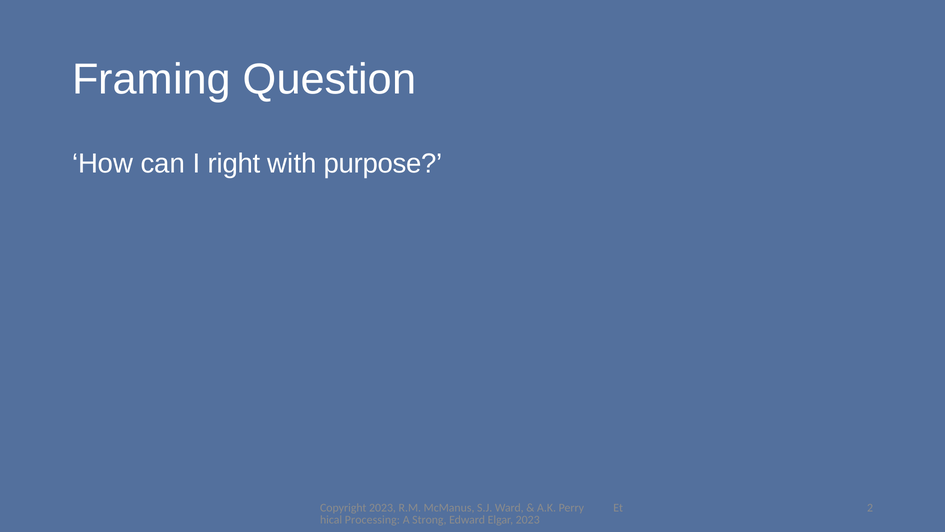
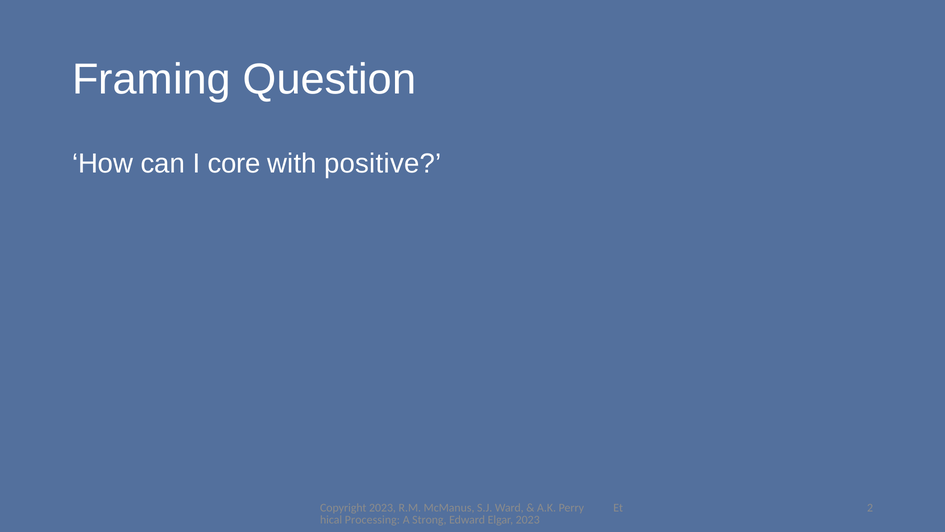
right: right -> core (234, 163)
purpose: purpose -> positive (383, 163)
